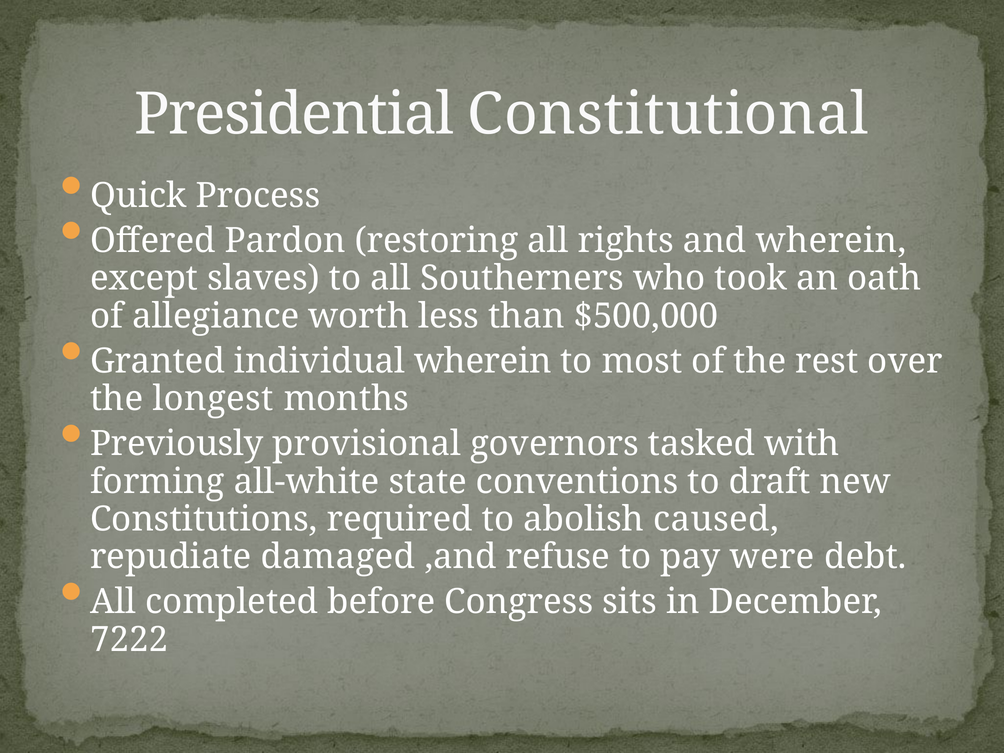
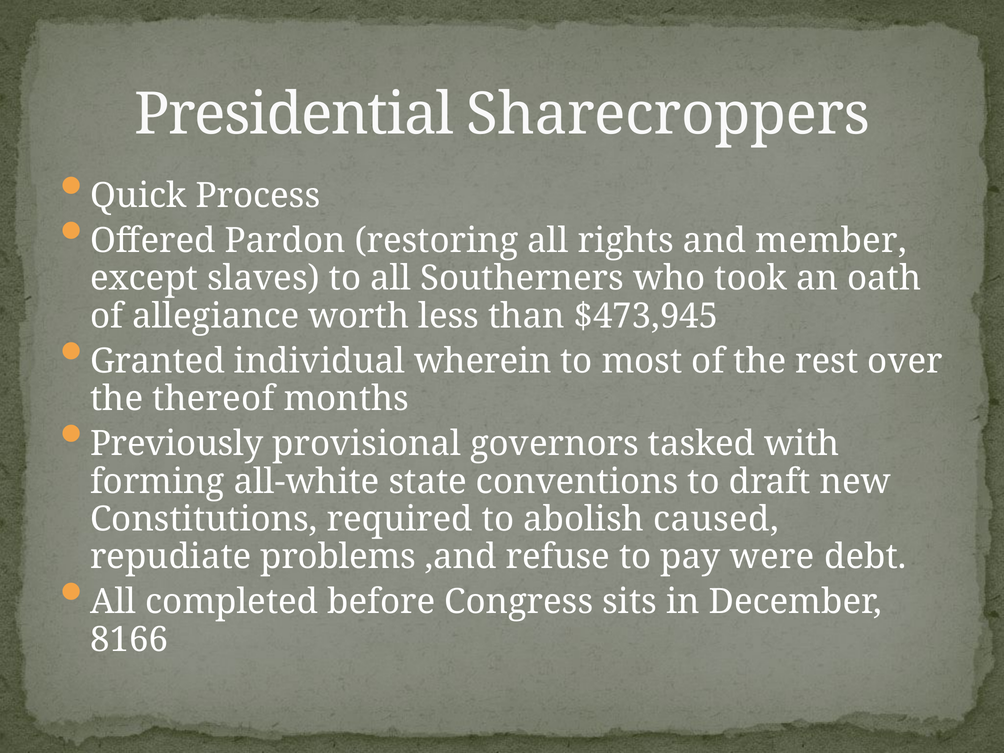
Constitutional: Constitutional -> Sharecroppers (668, 115)
and wherein: wherein -> member (831, 241)
$500,000: $500,000 -> $473,945 (646, 316)
longest: longest -> thereof (213, 399)
damaged: damaged -> problems (338, 557)
7222: 7222 -> 8166 (129, 640)
